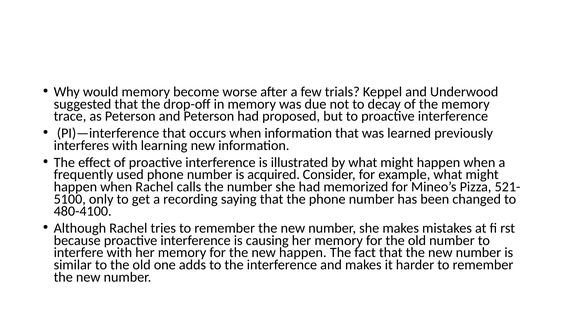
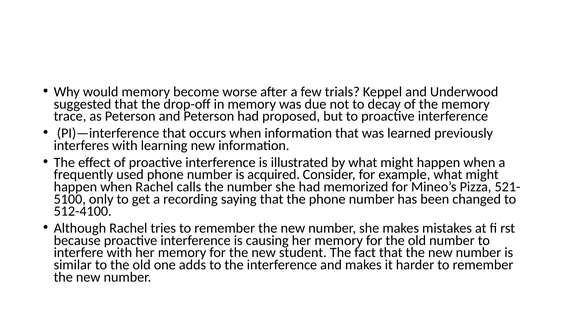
480-4100: 480-4100 -> 512-4100 (83, 211)
new happen: happen -> student (303, 252)
